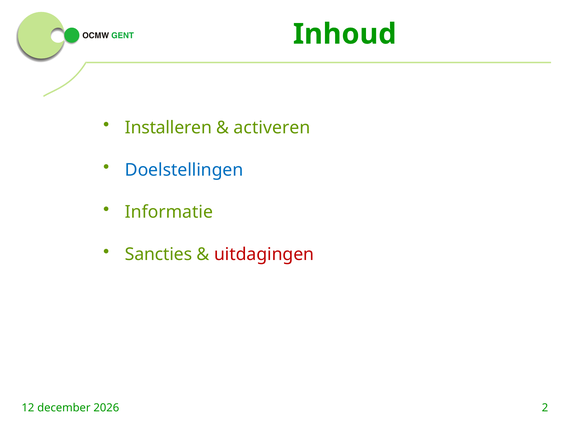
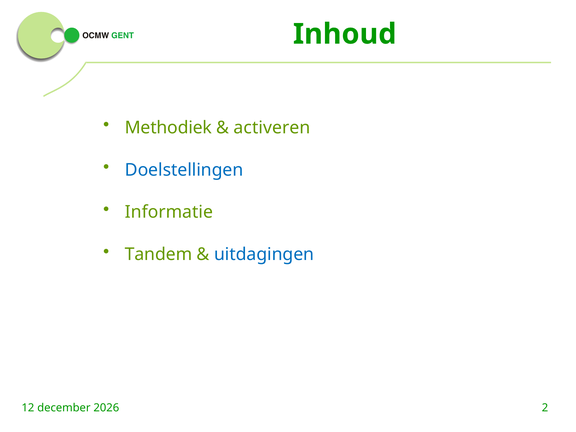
Installeren: Installeren -> Methodiek (168, 128)
Sancties: Sancties -> Tandem (158, 254)
uitdagingen colour: red -> blue (264, 254)
